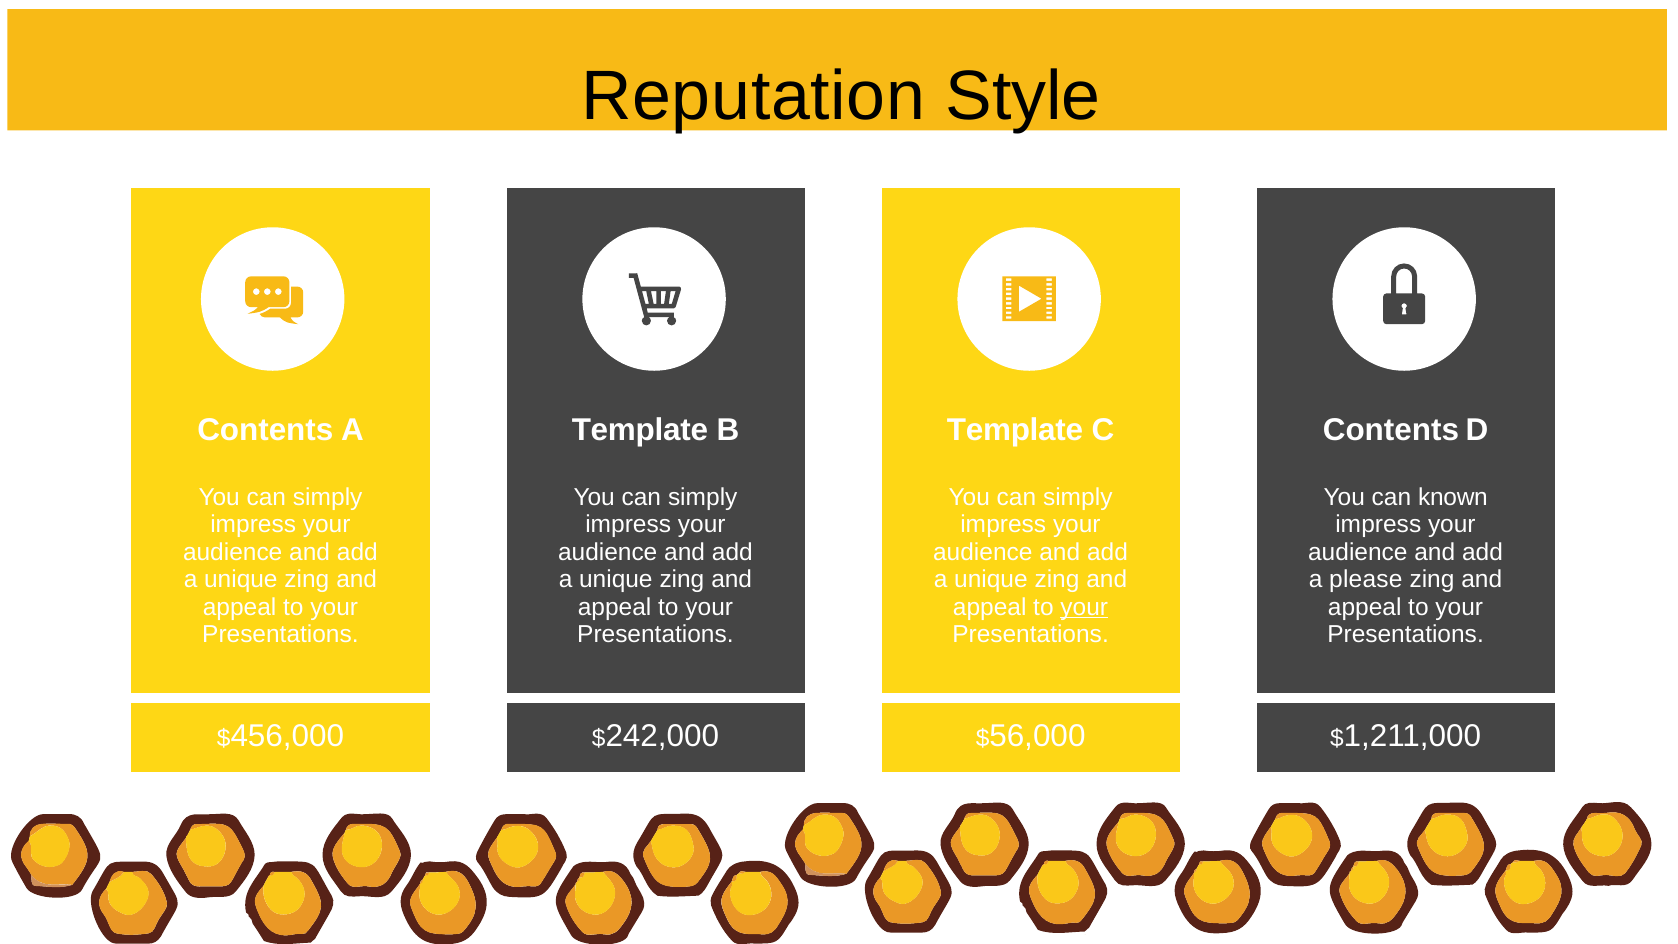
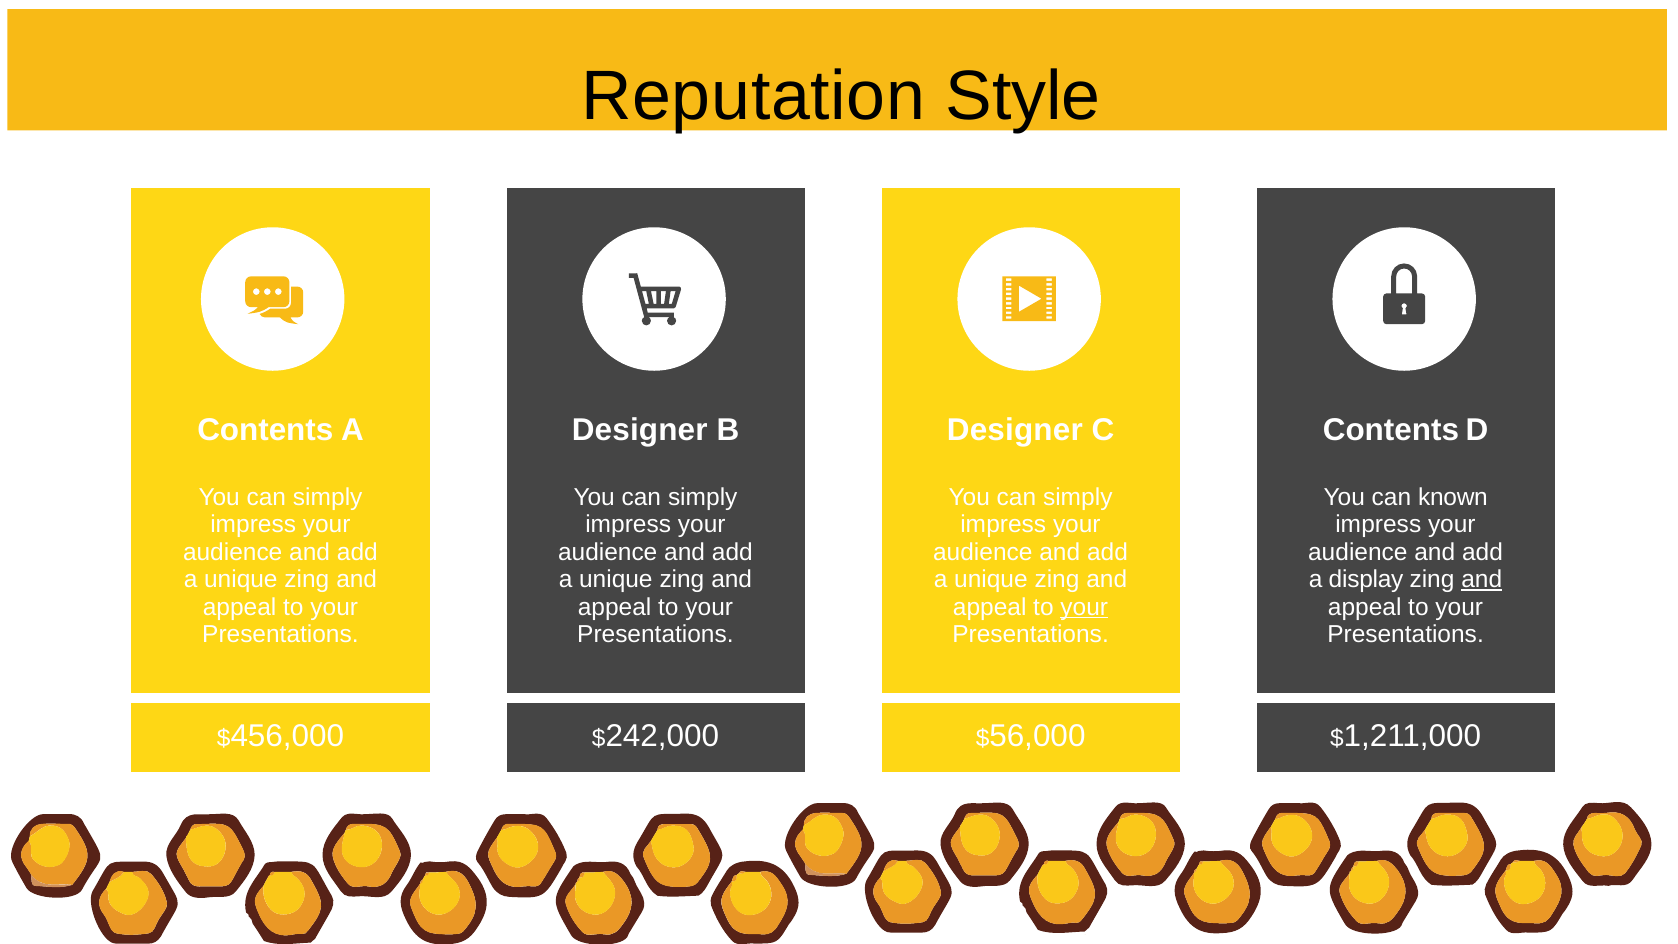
Template: Template -> Designer (640, 430)
Template: Template -> Designer (1015, 430)
please: please -> display (1366, 579)
and underline: none -> present (1482, 579)
